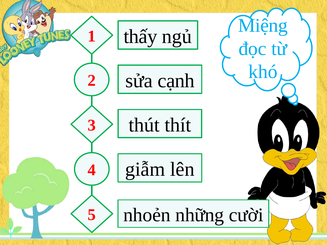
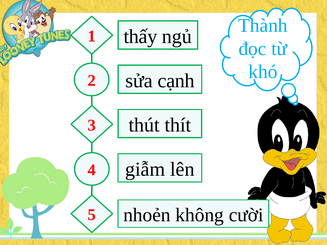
Miệng: Miệng -> Thành (263, 25)
những: những -> không (200, 215)
